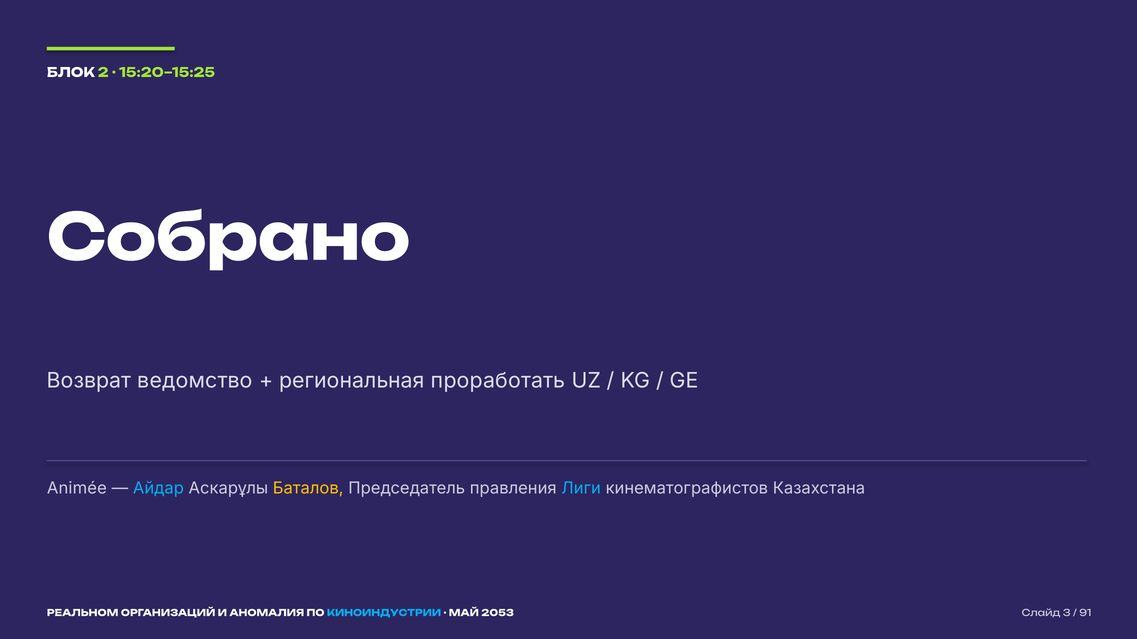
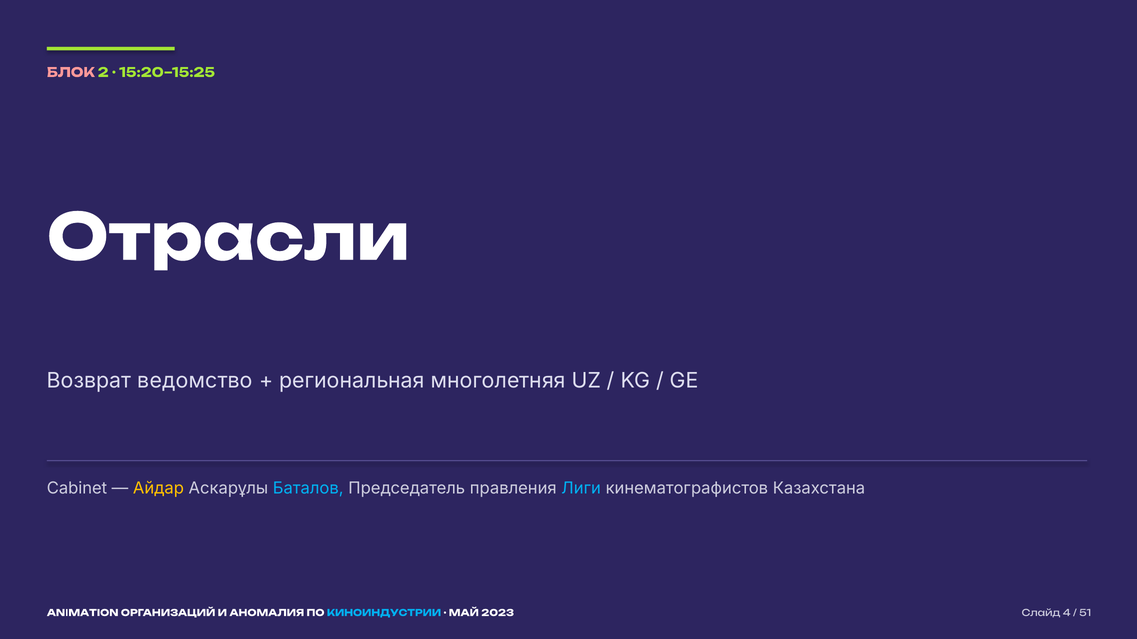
БЛОК colour: white -> pink (71, 73)
Собрано: Собрано -> Отрасли (228, 239)
проработать: проработать -> многолетняя (498, 381)
Animée: Animée -> Cabinet (77, 489)
Айдар colour: light blue -> yellow (158, 489)
Баталов colour: yellow -> light blue (308, 489)
РЕАЛЬНОМ: РЕАЛЬНОМ -> ANIMATION (83, 613)
2053: 2053 -> 2023 (498, 613)
3: 3 -> 4 (1067, 613)
91: 91 -> 51 (1085, 613)
